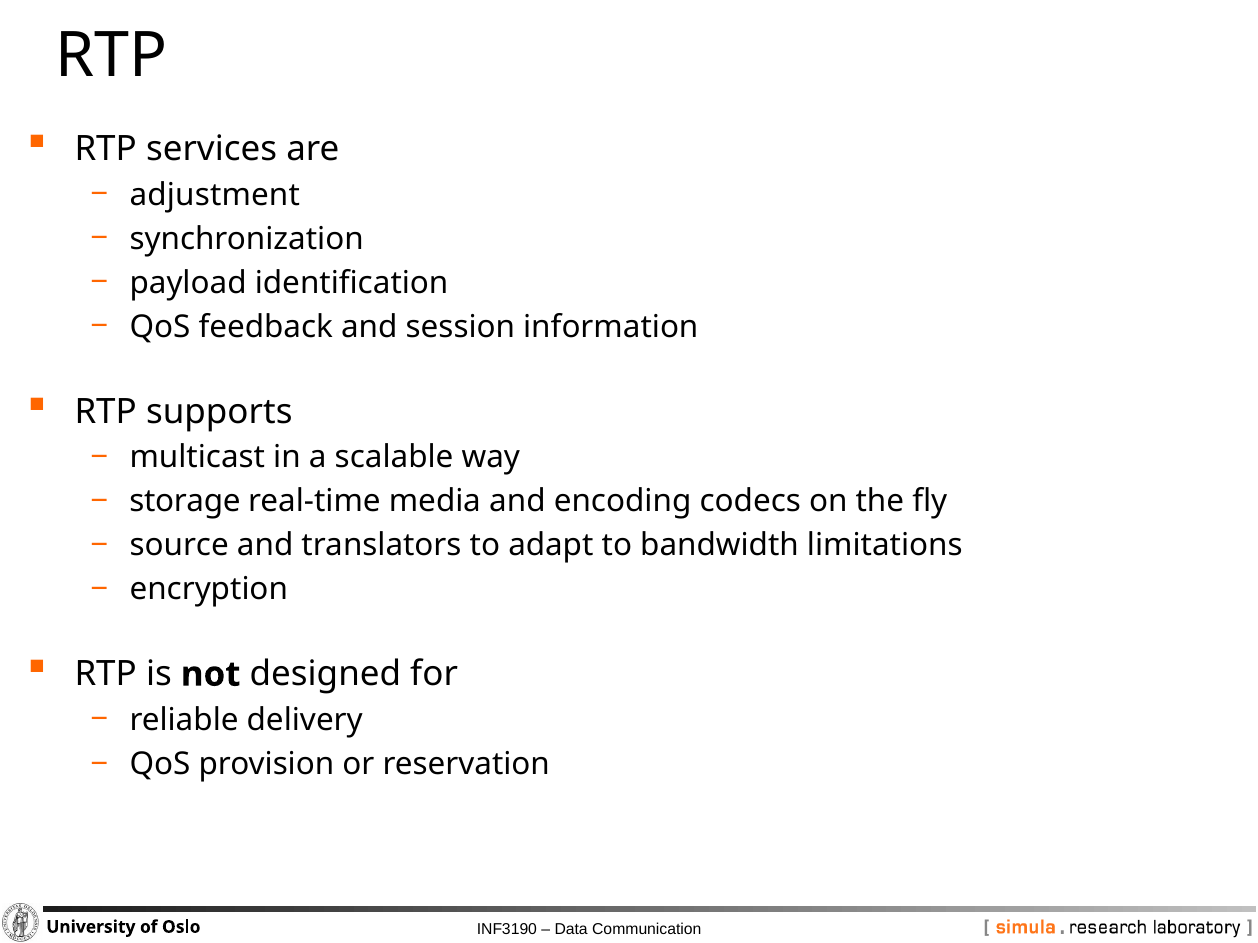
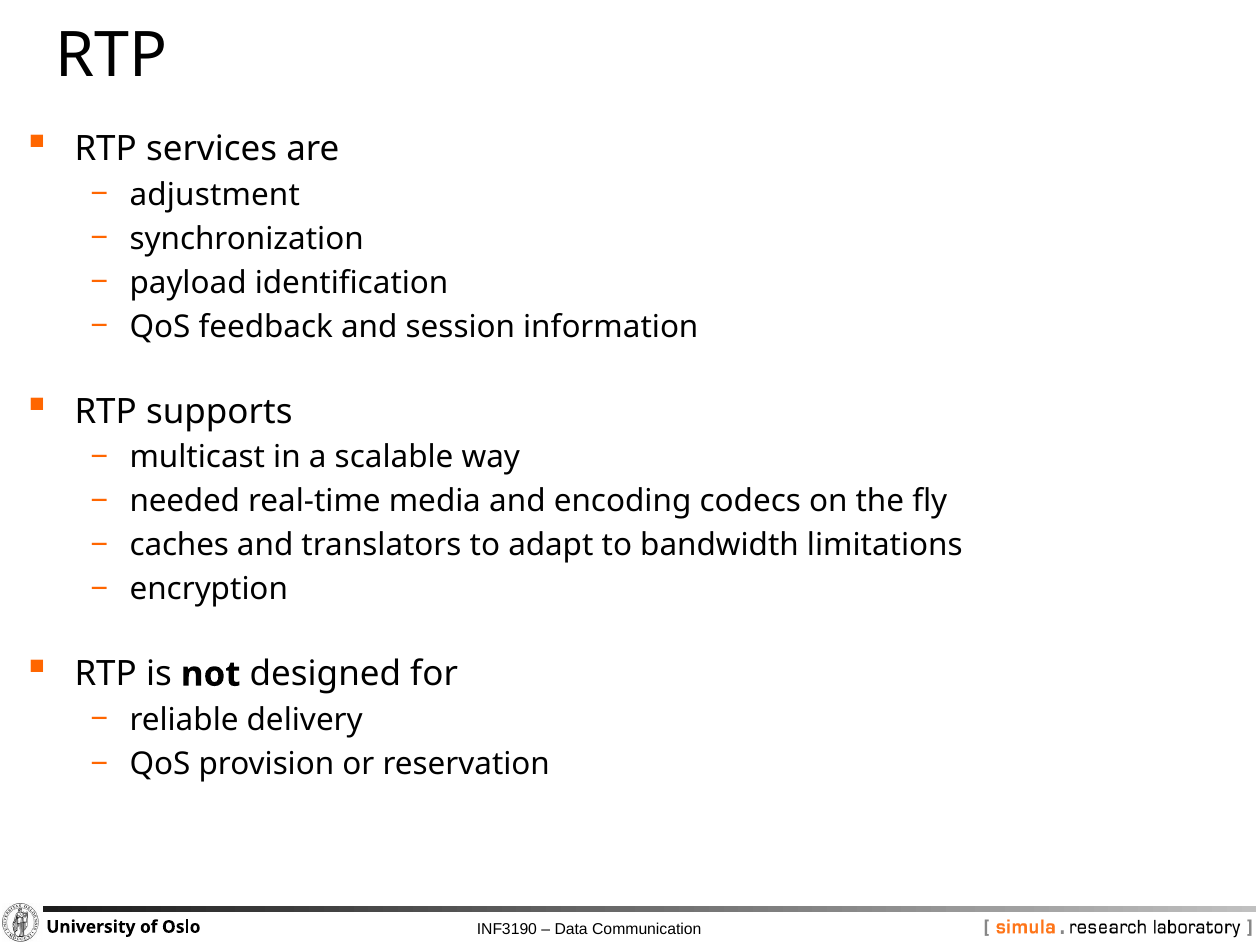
storage: storage -> needed (185, 502)
source: source -> caches (179, 546)
